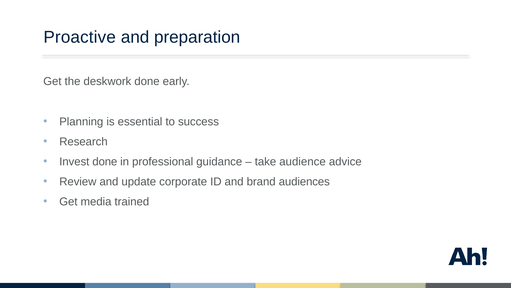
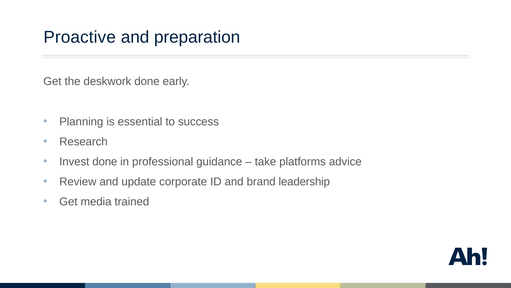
audience: audience -> platforms (303, 161)
audiences: audiences -> leadership (304, 181)
